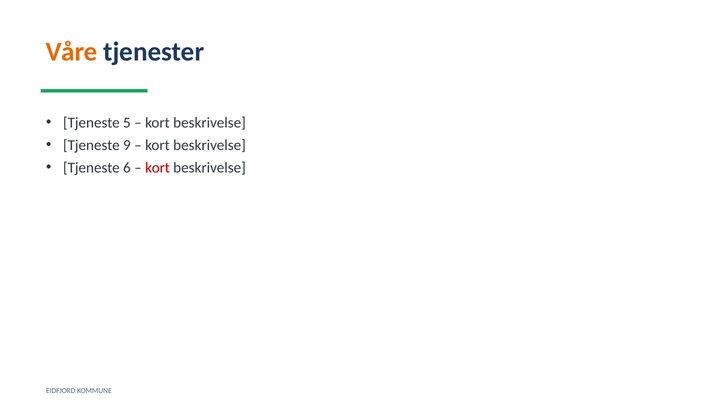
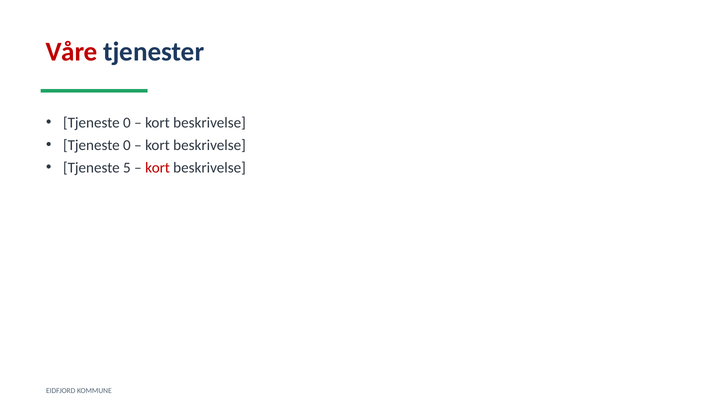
Våre colour: orange -> red (72, 52)
5: 5 -> 0 (127, 123)
9: 9 -> 0 (127, 145)
6: 6 -> 5 (127, 168)
